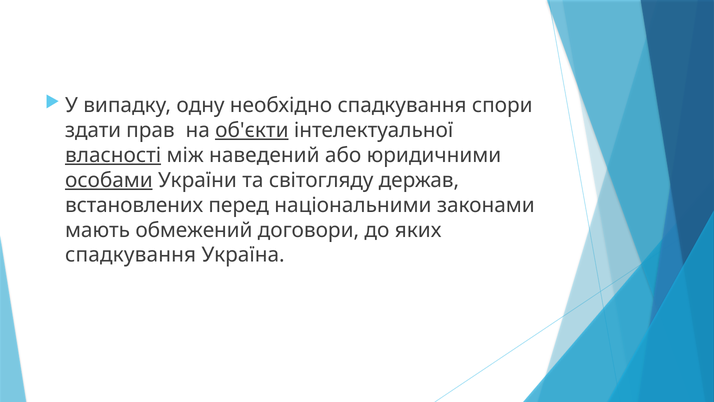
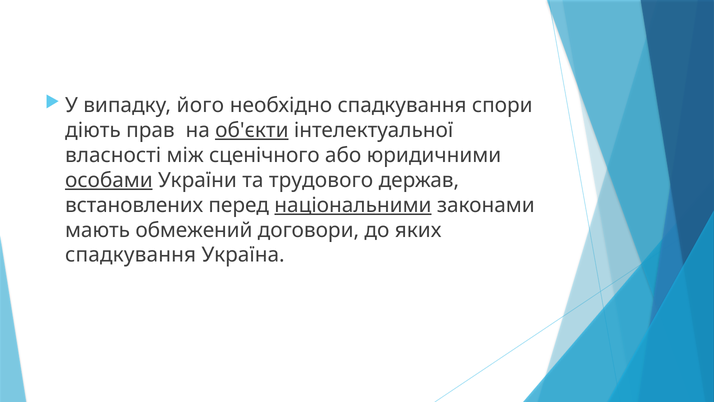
одну: одну -> його (200, 105)
здати: здати -> діють (93, 130)
власності underline: present -> none (113, 155)
наведений: наведений -> сценічного (264, 155)
світогляду: світогляду -> трудового (321, 180)
національними underline: none -> present (353, 205)
